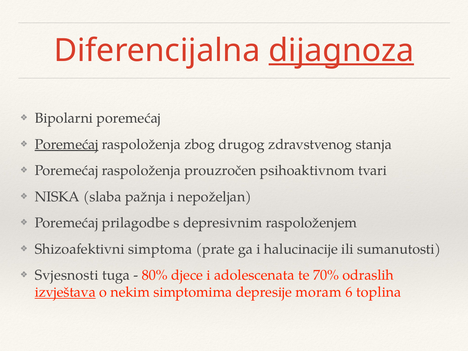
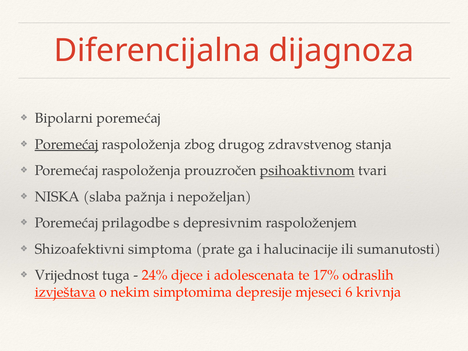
dijagnoza underline: present -> none (341, 51)
psihoaktivnom underline: none -> present (307, 171)
Svjesnosti: Svjesnosti -> Vrijednost (67, 275)
80%: 80% -> 24% (155, 275)
70%: 70% -> 17% (326, 275)
moram: moram -> mjeseci (319, 292)
toplina: toplina -> krivnja (379, 292)
